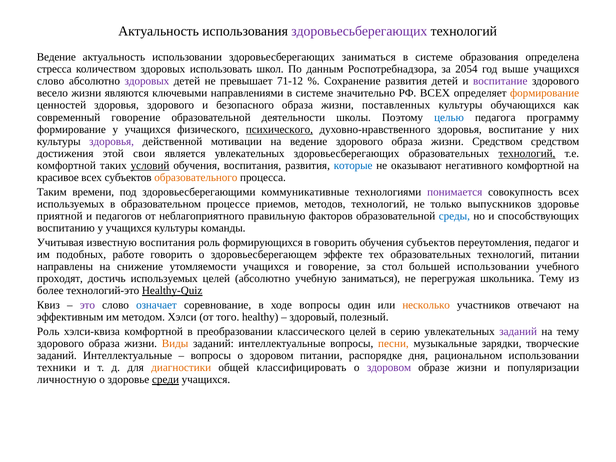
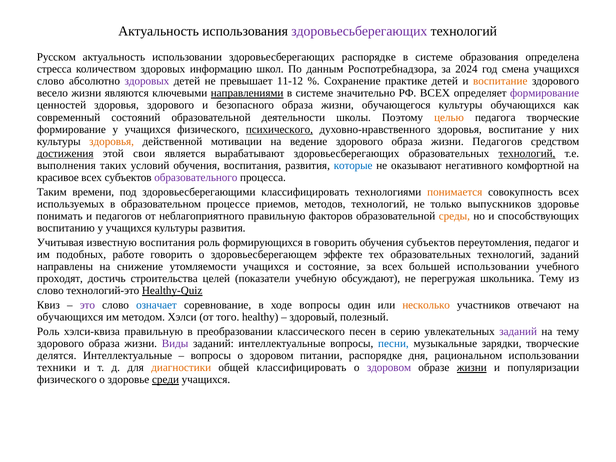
Ведение: Ведение -> Русском (56, 57)
здоровьесберегающих заниматься: заниматься -> распорядке (369, 57)
использовать: использовать -> информацию (221, 69)
2054: 2054 -> 2024 (466, 69)
выше: выше -> смена (515, 69)
71-12: 71-12 -> 11-12 (290, 81)
Сохранение развития: развития -> практике (406, 81)
воспитание colour: purple -> orange (500, 81)
направлениями underline: none -> present (247, 93)
формирование colour: orange -> purple (545, 93)
поставленных: поставленных -> обучающегося (396, 105)
современный говорение: говорение -> состояний (136, 117)
целью colour: blue -> orange (449, 117)
педагога программу: программу -> творческие (553, 117)
здоровья colour: purple -> orange (112, 141)
жизни Средством: Средством -> Педагогов (497, 141)
достижения underline: none -> present (65, 153)
является увлекательных: увлекательных -> вырабатывают (250, 153)
комфортной: комфортной -> выполнения (66, 165)
условий underline: present -> none (150, 165)
образовательного colour: orange -> purple (196, 177)
здоровьесберегающими коммуникативные: коммуникативные -> классифицировать (305, 192)
понимается colour: purple -> orange (455, 192)
приятной: приятной -> понимать (60, 216)
среды colour: blue -> orange (454, 216)
культуры команды: команды -> развития (223, 228)
технологий питании: питании -> заданий (560, 255)
и говорение: говорение -> состояние (334, 267)
за стол: стол -> всех (393, 267)
достичь используемых: используемых -> строительства (164, 279)
целей абсолютно: абсолютно -> показатели (263, 279)
учебную заниматься: заниматься -> обсуждают (371, 279)
более: более -> слово (50, 291)
эффективным: эффективным -> обучающихся (70, 317)
хэлси-квиза комфортной: комфортной -> правильную (154, 332)
классического целей: целей -> песен (363, 332)
Виды colour: orange -> purple (175, 344)
песни colour: orange -> blue (393, 344)
заданий: заданий -> делятся (57, 356)
жизни underline: none -> present (472, 368)
личностную: личностную -> физического (67, 380)
